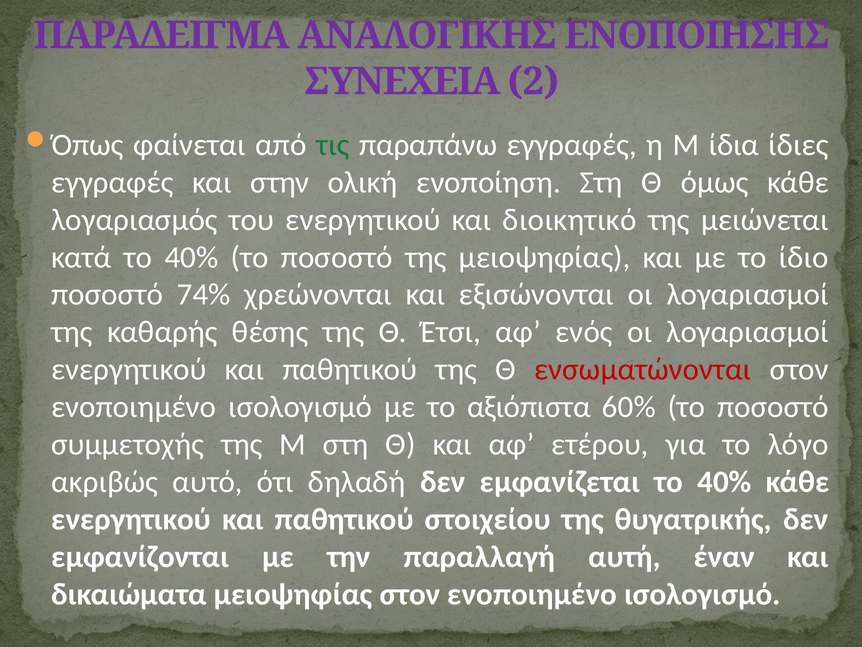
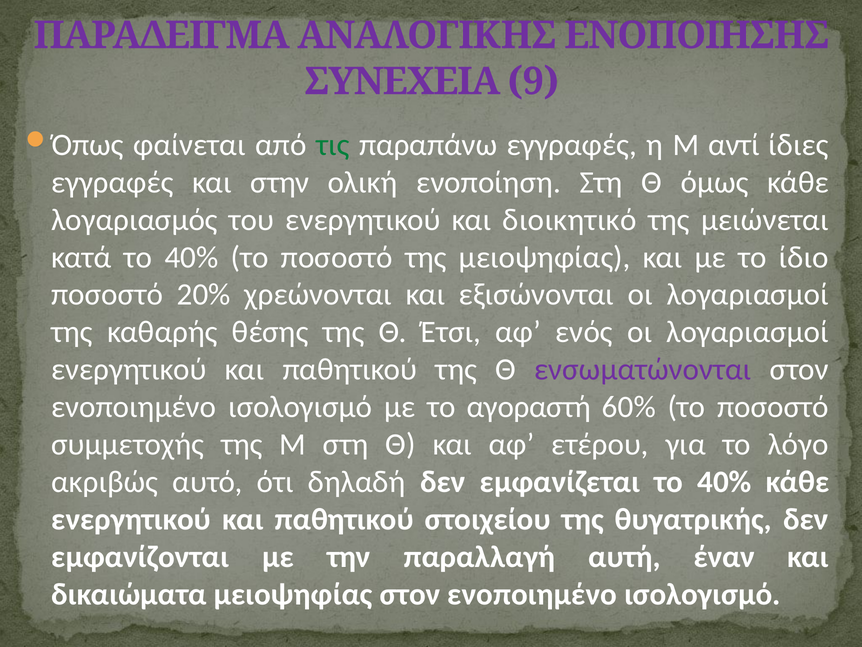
2: 2 -> 9 (533, 81)
ίδια: ίδια -> αντί (734, 145)
74%: 74% -> 20% (204, 294)
ενσωματώνονται colour: red -> purple (643, 369)
αξιόπιστα: αξιόπιστα -> αγοραστή (529, 407)
